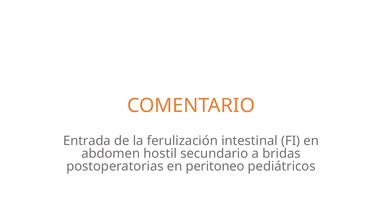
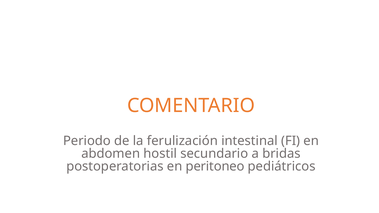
Entrada: Entrada -> Periodo (87, 141)
